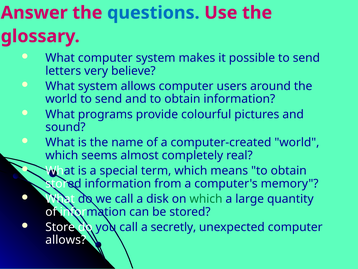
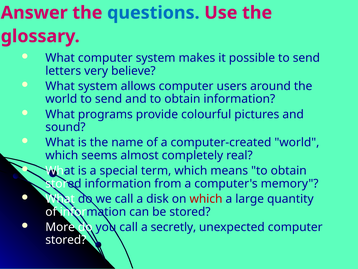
which colour: green -> red (206, 199)
Store: Store -> More (60, 227)
allows: allows -> stored (66, 240)
